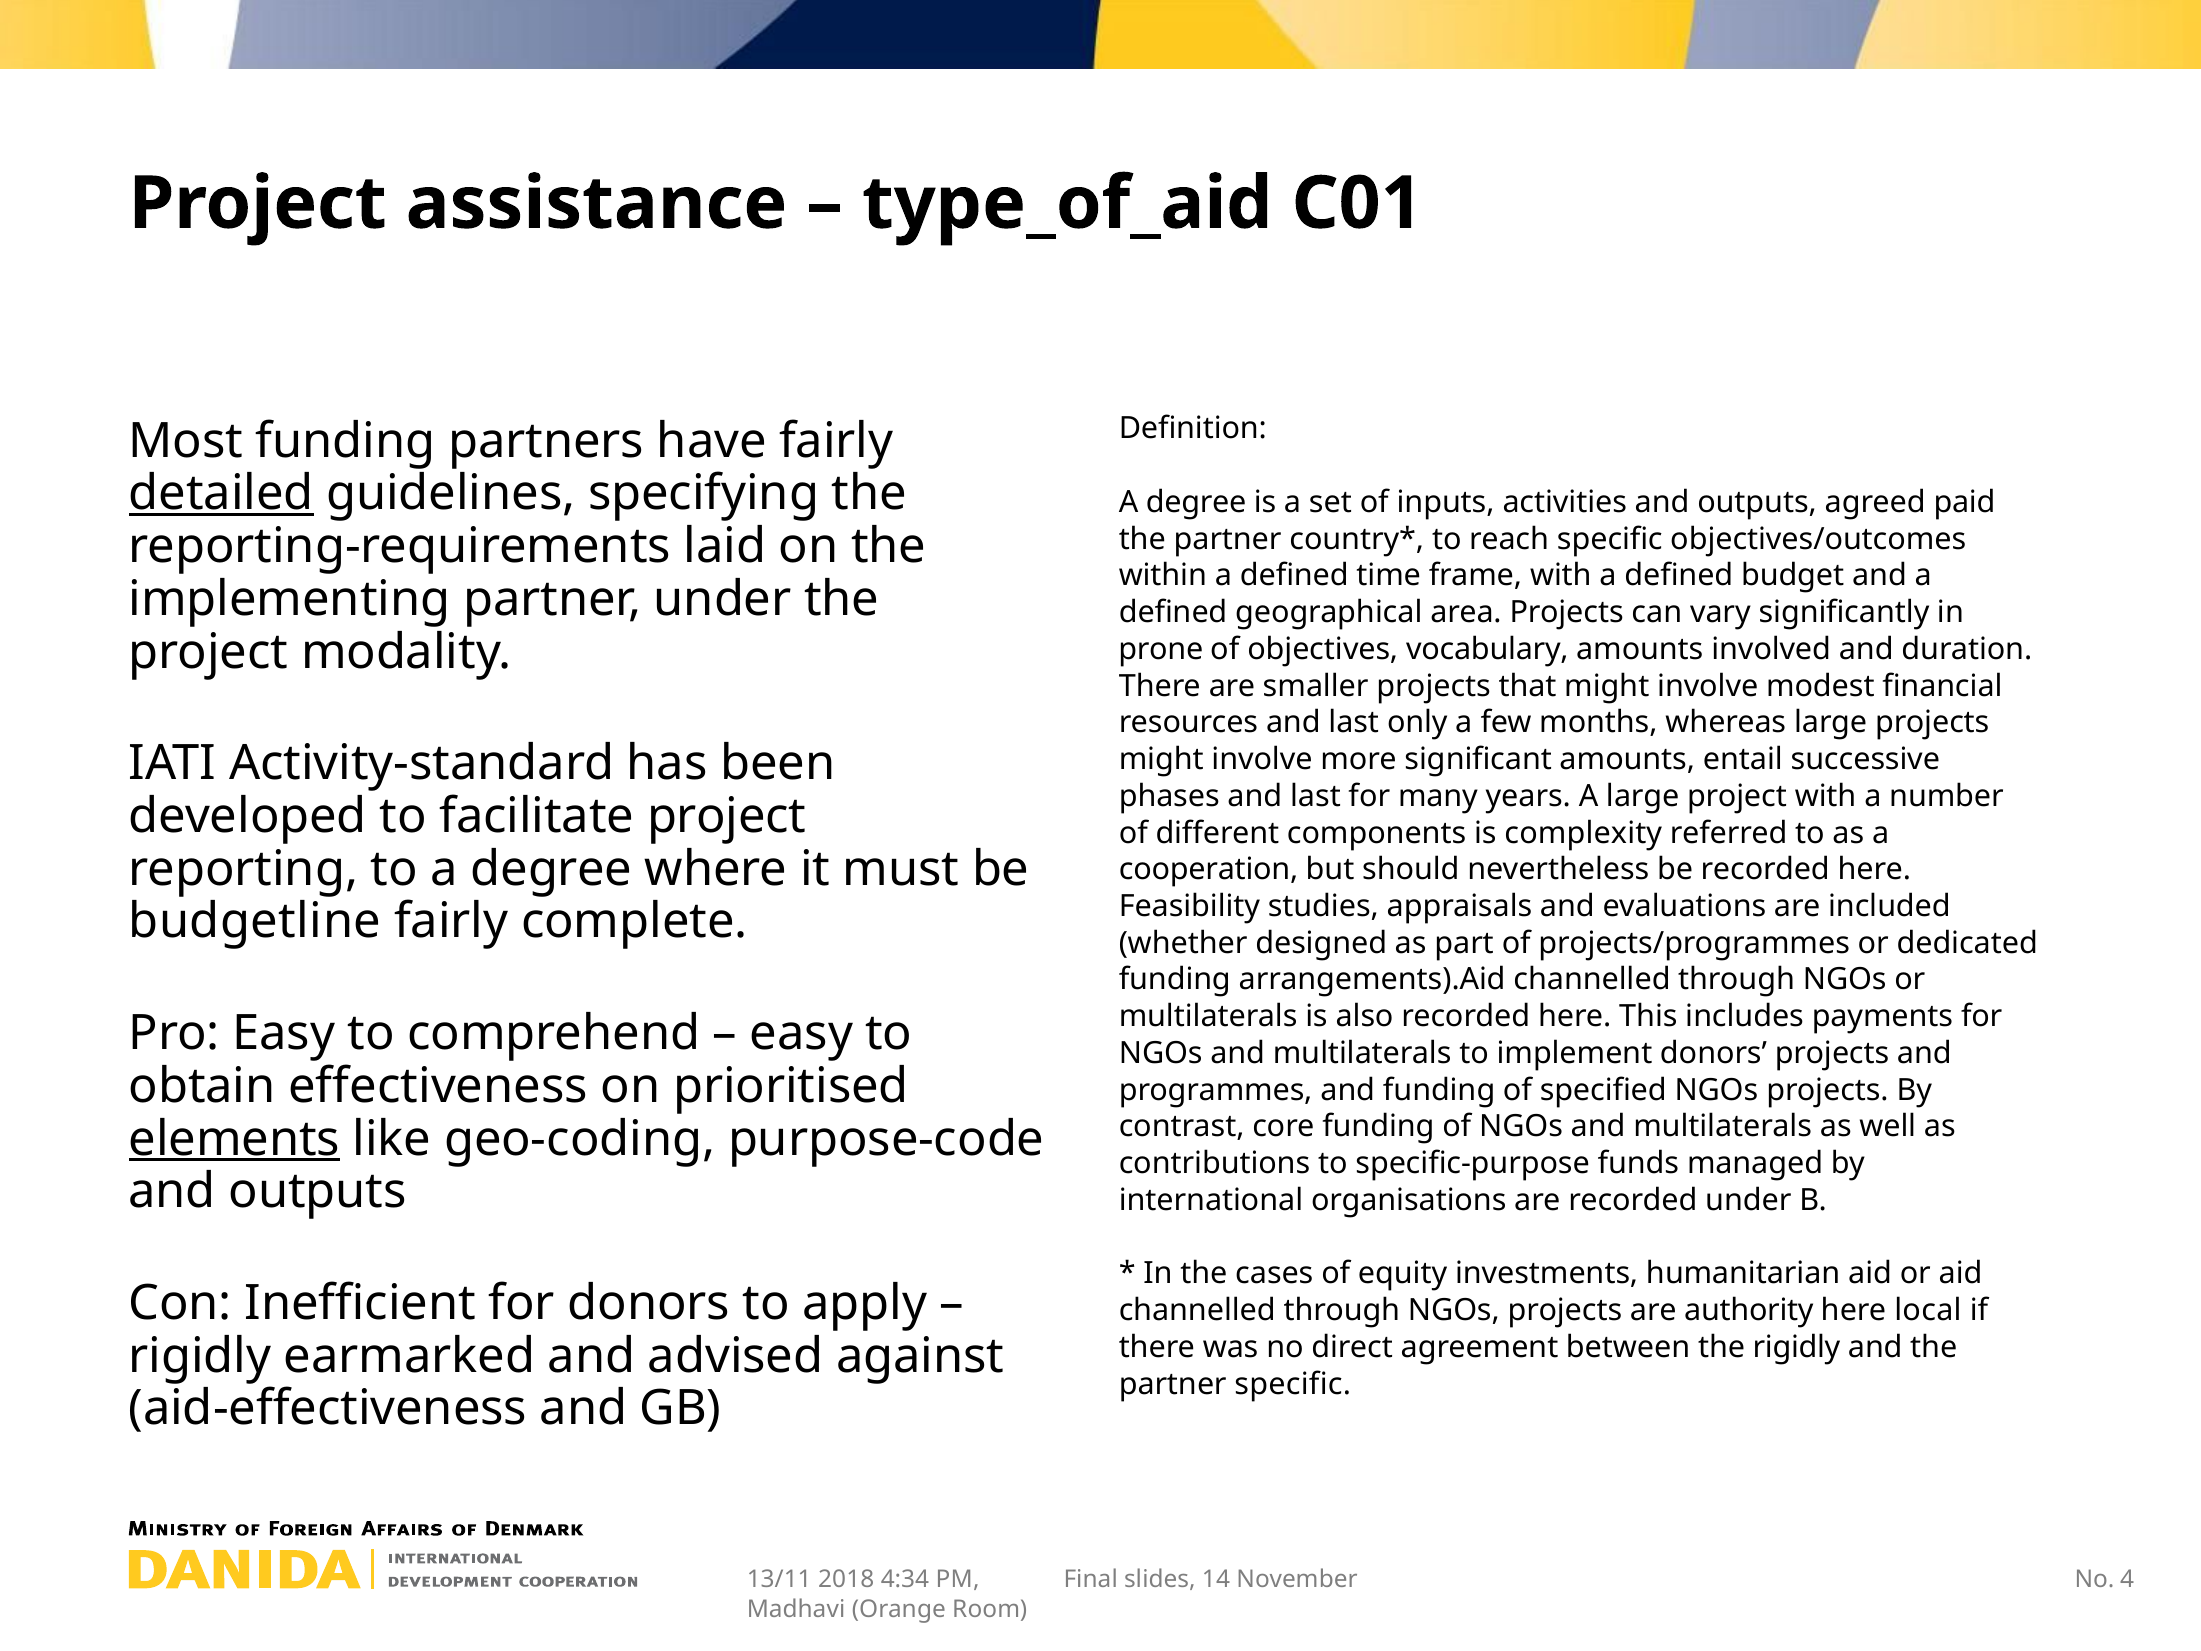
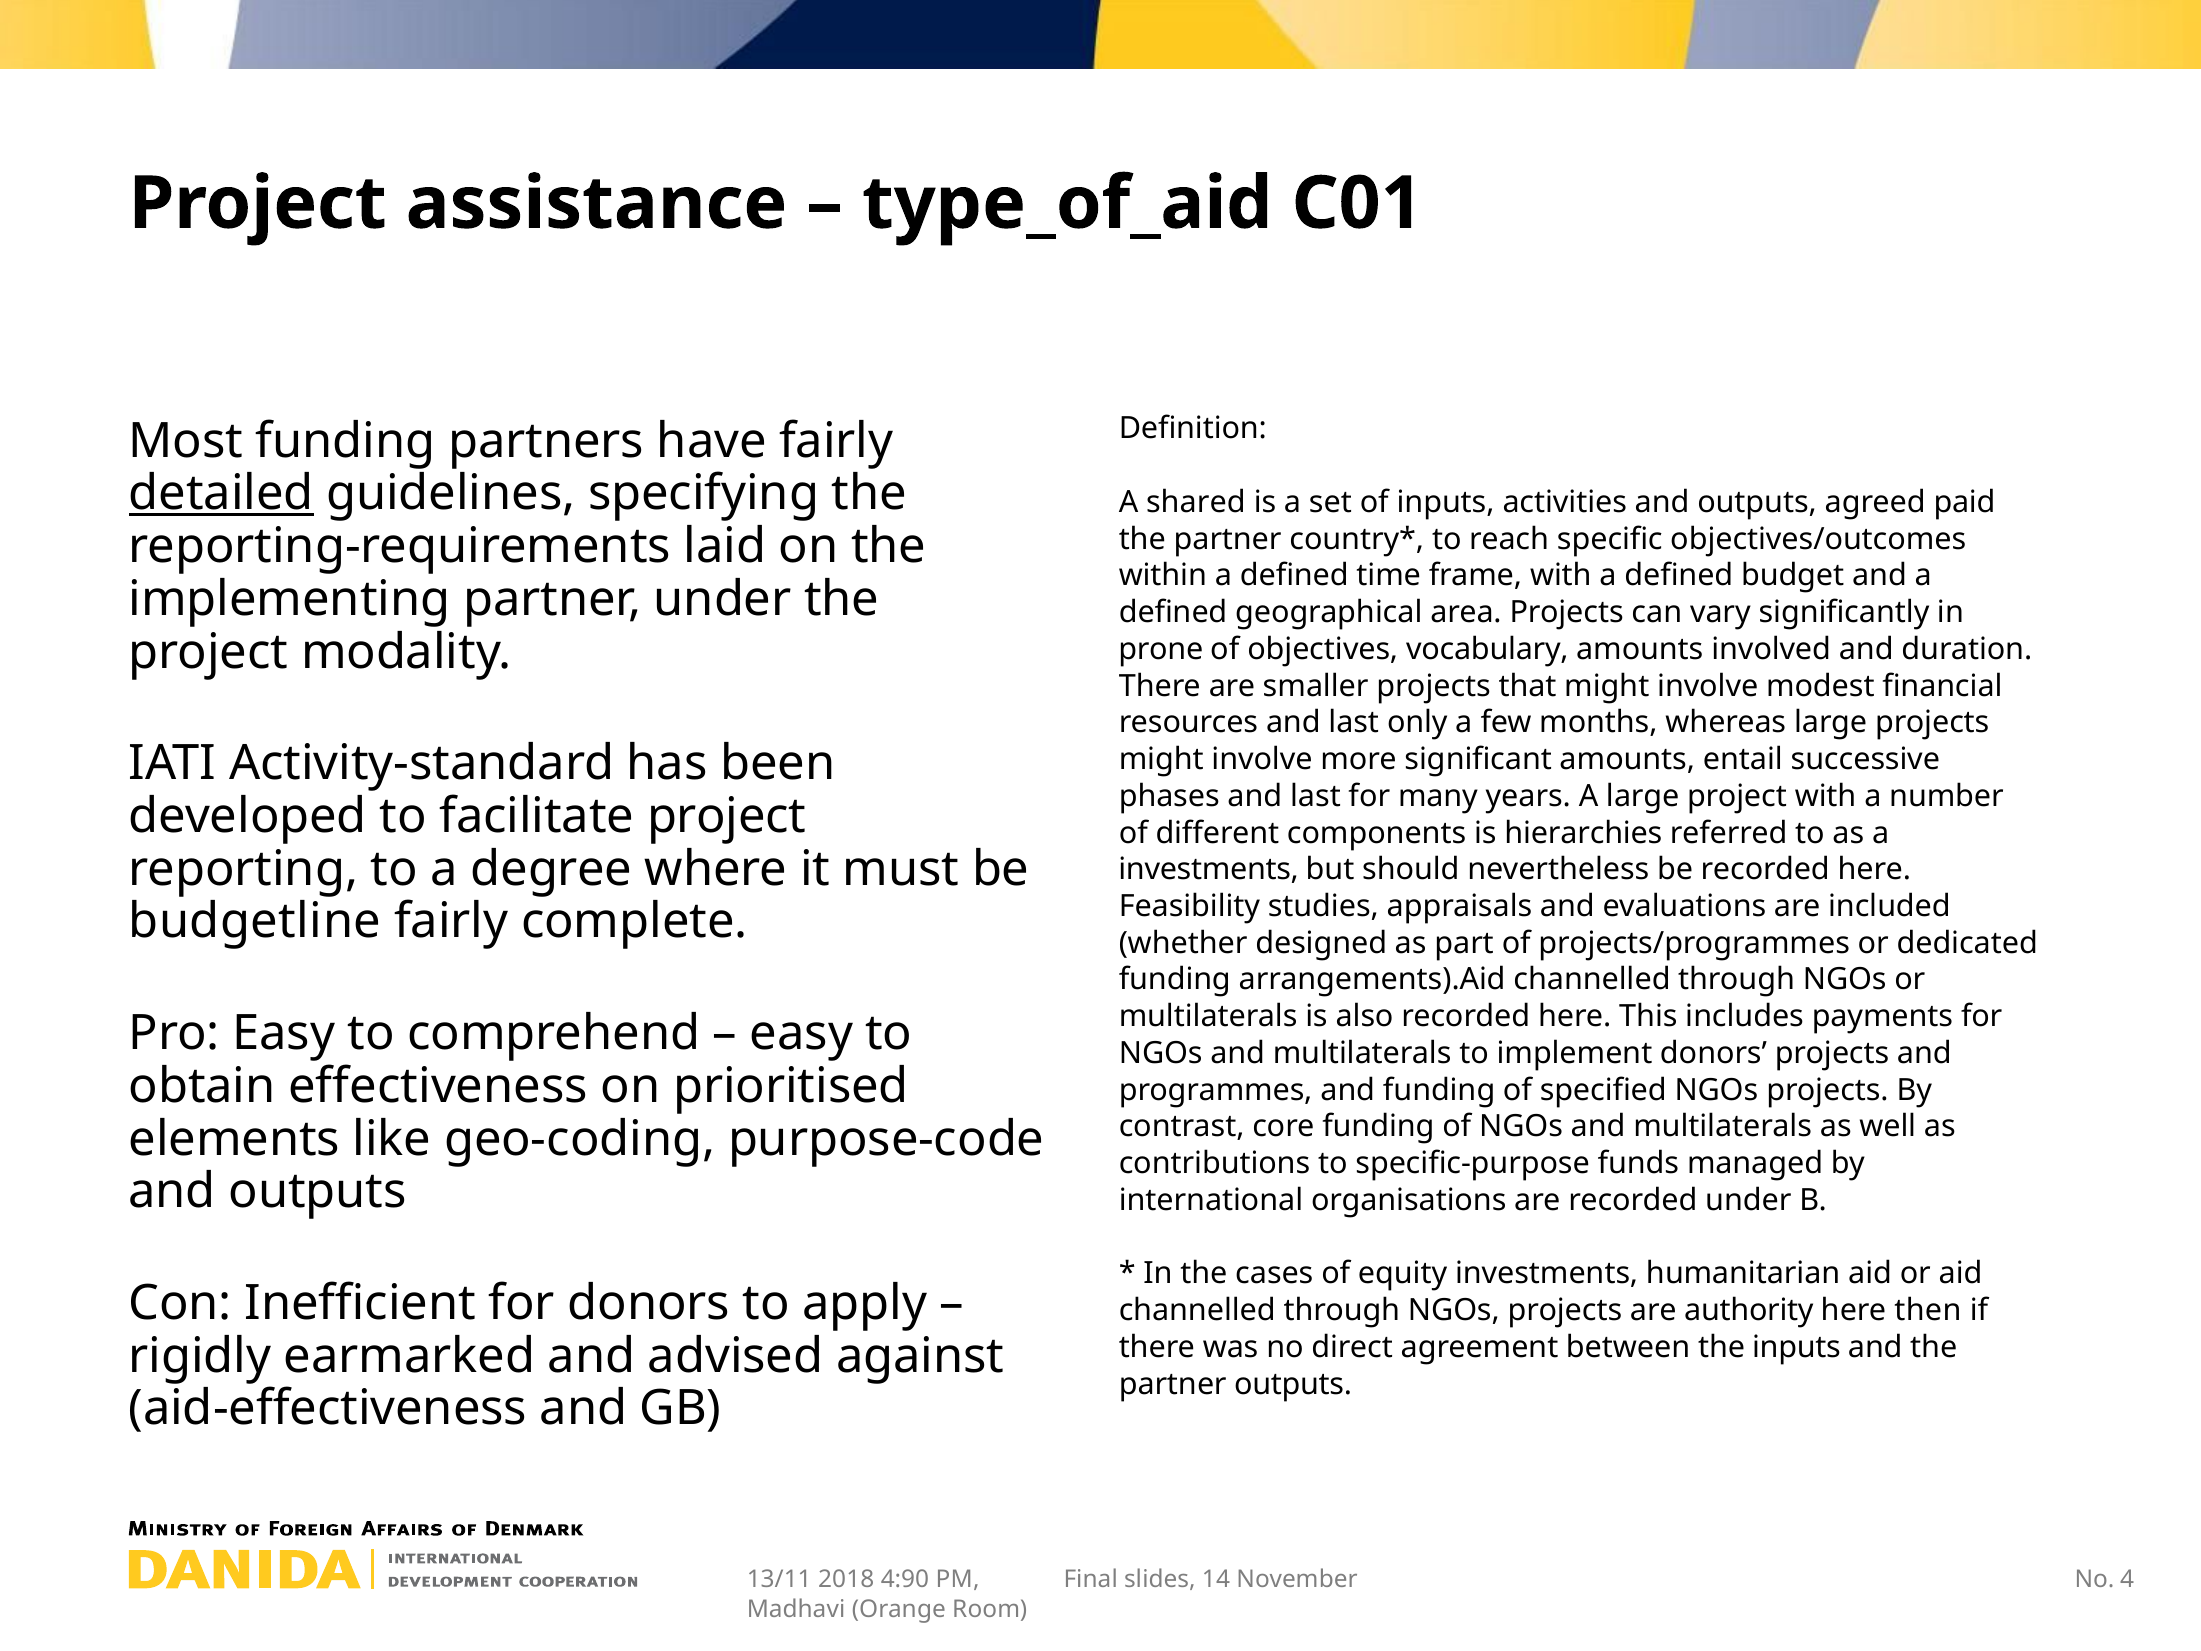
degree: degree -> shared (1196, 502)
complexity: complexity -> hierarchies (1583, 833)
cooperation: cooperation -> investments (1209, 870)
elements underline: present -> none (235, 1139)
local: local -> then (1928, 1310)
the rigidly: rigidly -> inputs (1796, 1347)
partner specific: specific -> outputs (1293, 1384)
4:34: 4:34 -> 4:90 (905, 1579)
